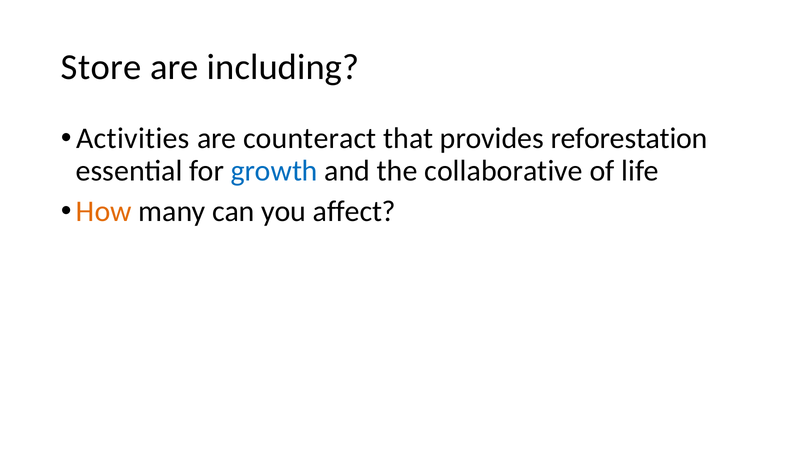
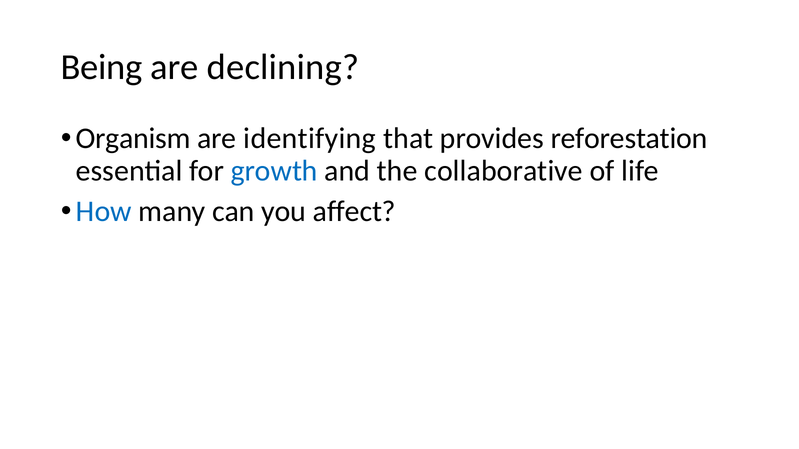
Store: Store -> Being (102, 67)
including: including -> declining (283, 67)
Activities: Activities -> Organism (133, 139)
counteract: counteract -> identifying (310, 139)
How colour: orange -> blue (104, 212)
